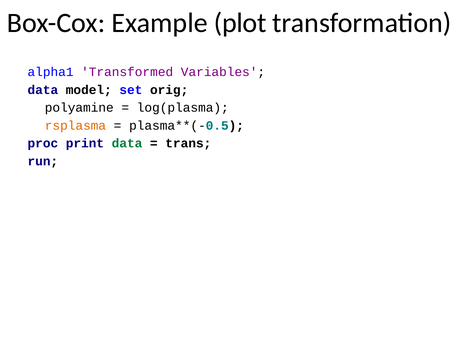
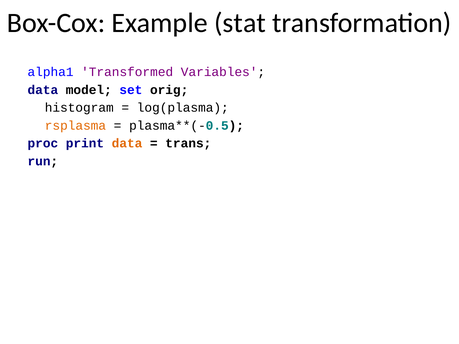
plot: plot -> stat (240, 23)
polyamine: polyamine -> histogram (79, 108)
data colour: green -> orange (127, 143)
